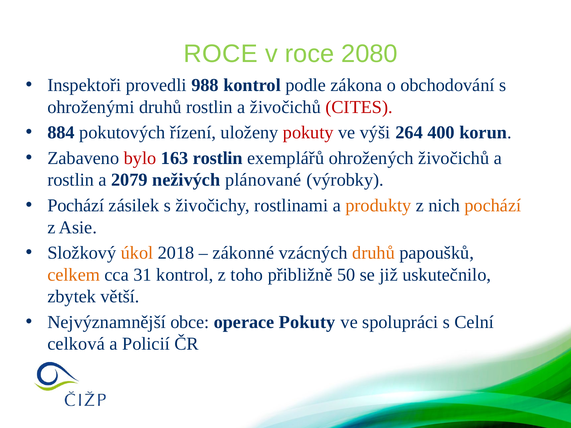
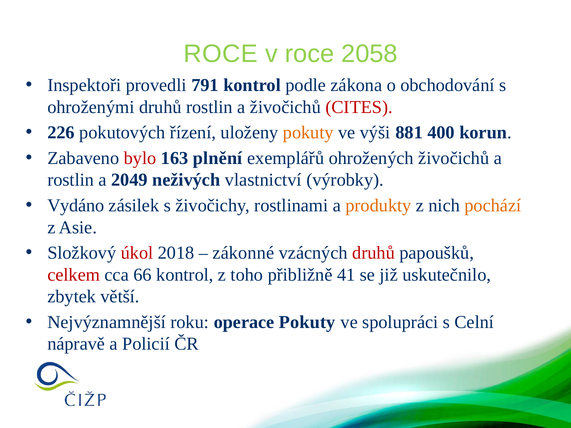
2080: 2080 -> 2058 (369, 54)
988: 988 -> 791 (205, 85)
884: 884 -> 226 (61, 133)
pokuty colour: red -> orange (308, 133)
264: 264 -> 881 (409, 133)
163 rostlin: rostlin -> plnění (218, 158)
2079: 2079 -> 2049 (129, 180)
plánované: plánované -> vlastnictví (263, 180)
Pochází: Pochází -> Vydáno (76, 206)
úkol colour: orange -> red (137, 253)
druhů colour: orange -> red (374, 253)
celkem colour: orange -> red (74, 275)
31: 31 -> 66 (143, 275)
50: 50 -> 41 (346, 275)
obce: obce -> roku (190, 322)
celková: celková -> nápravě (76, 344)
